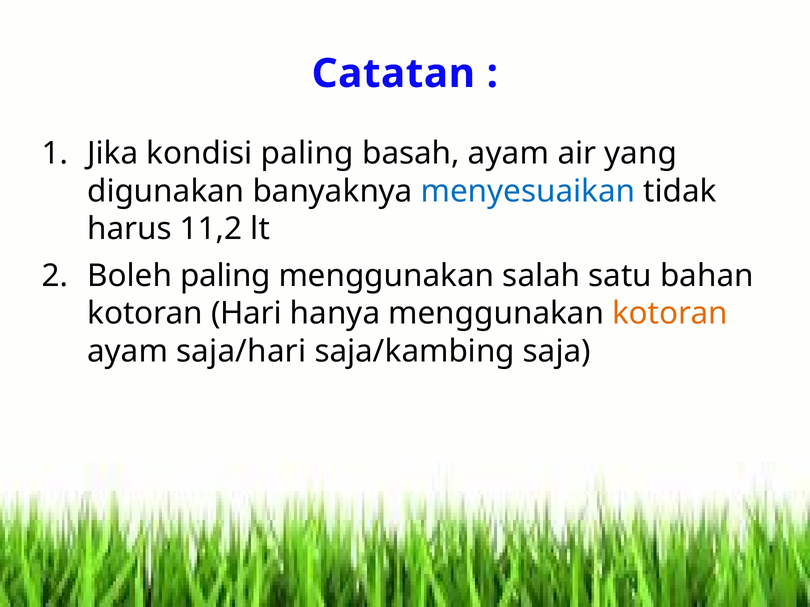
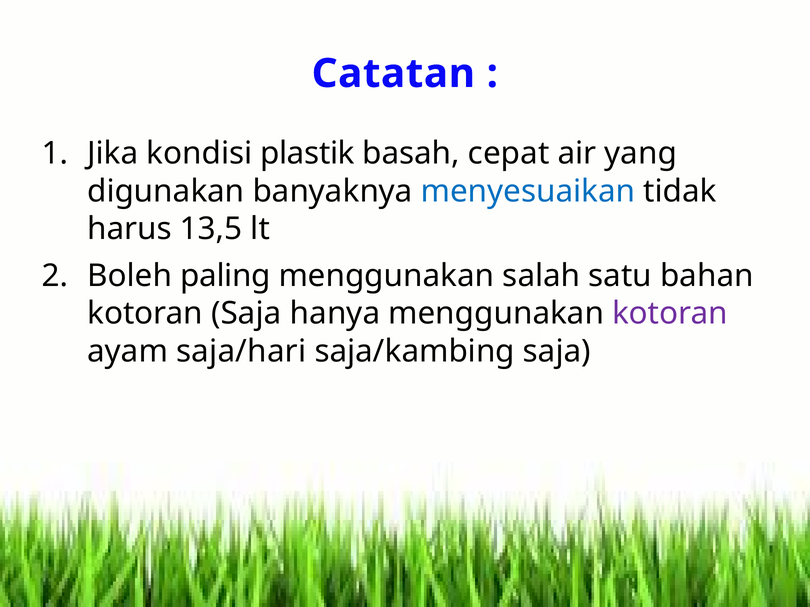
kondisi paling: paling -> plastik (307, 154)
basah ayam: ayam -> cepat (509, 154)
11,2: 11,2 -> 13,5 (211, 229)
kotoran Hari: Hari -> Saja (246, 314)
kotoran colour: orange -> purple (670, 314)
